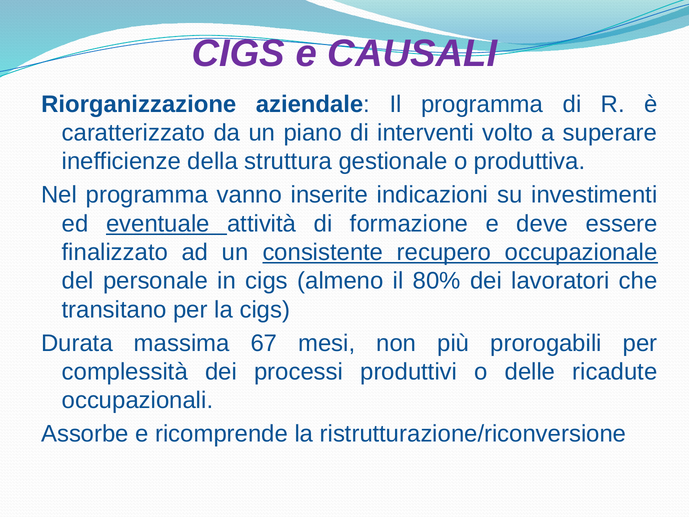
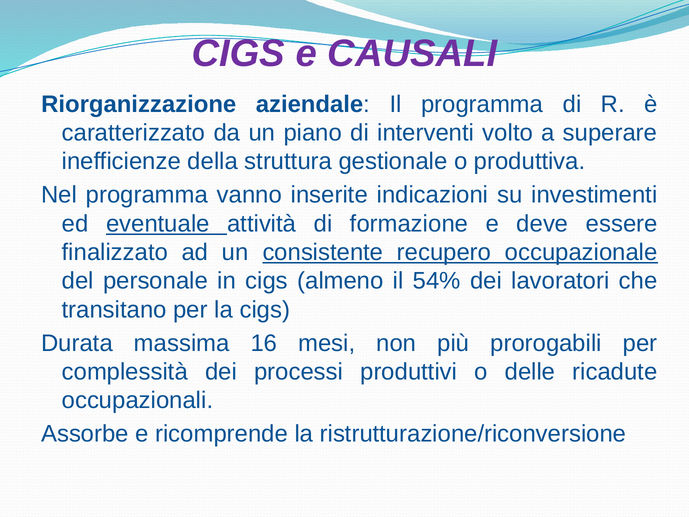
80%: 80% -> 54% (437, 281)
67: 67 -> 16 (264, 343)
